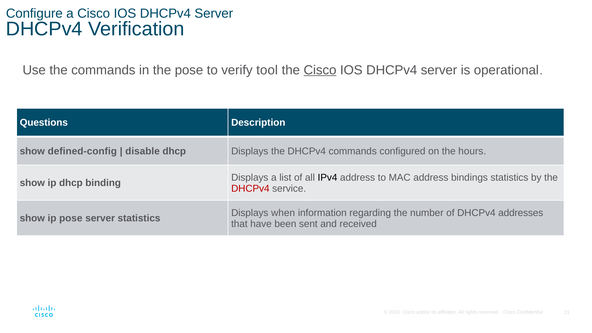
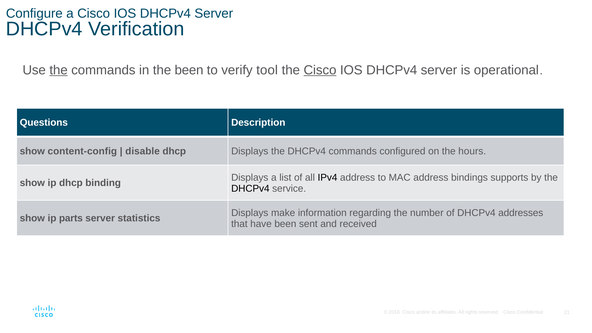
the underline: none -> present (59, 70)
the pose: pose -> been (189, 70)
defined-config: defined-config -> content-config (82, 151)
bindings statistics: statistics -> supports (509, 177)
DHCPv4 colour: red -> black (250, 189)
when: when -> make (283, 213)
ip pose: pose -> parts (71, 218)
